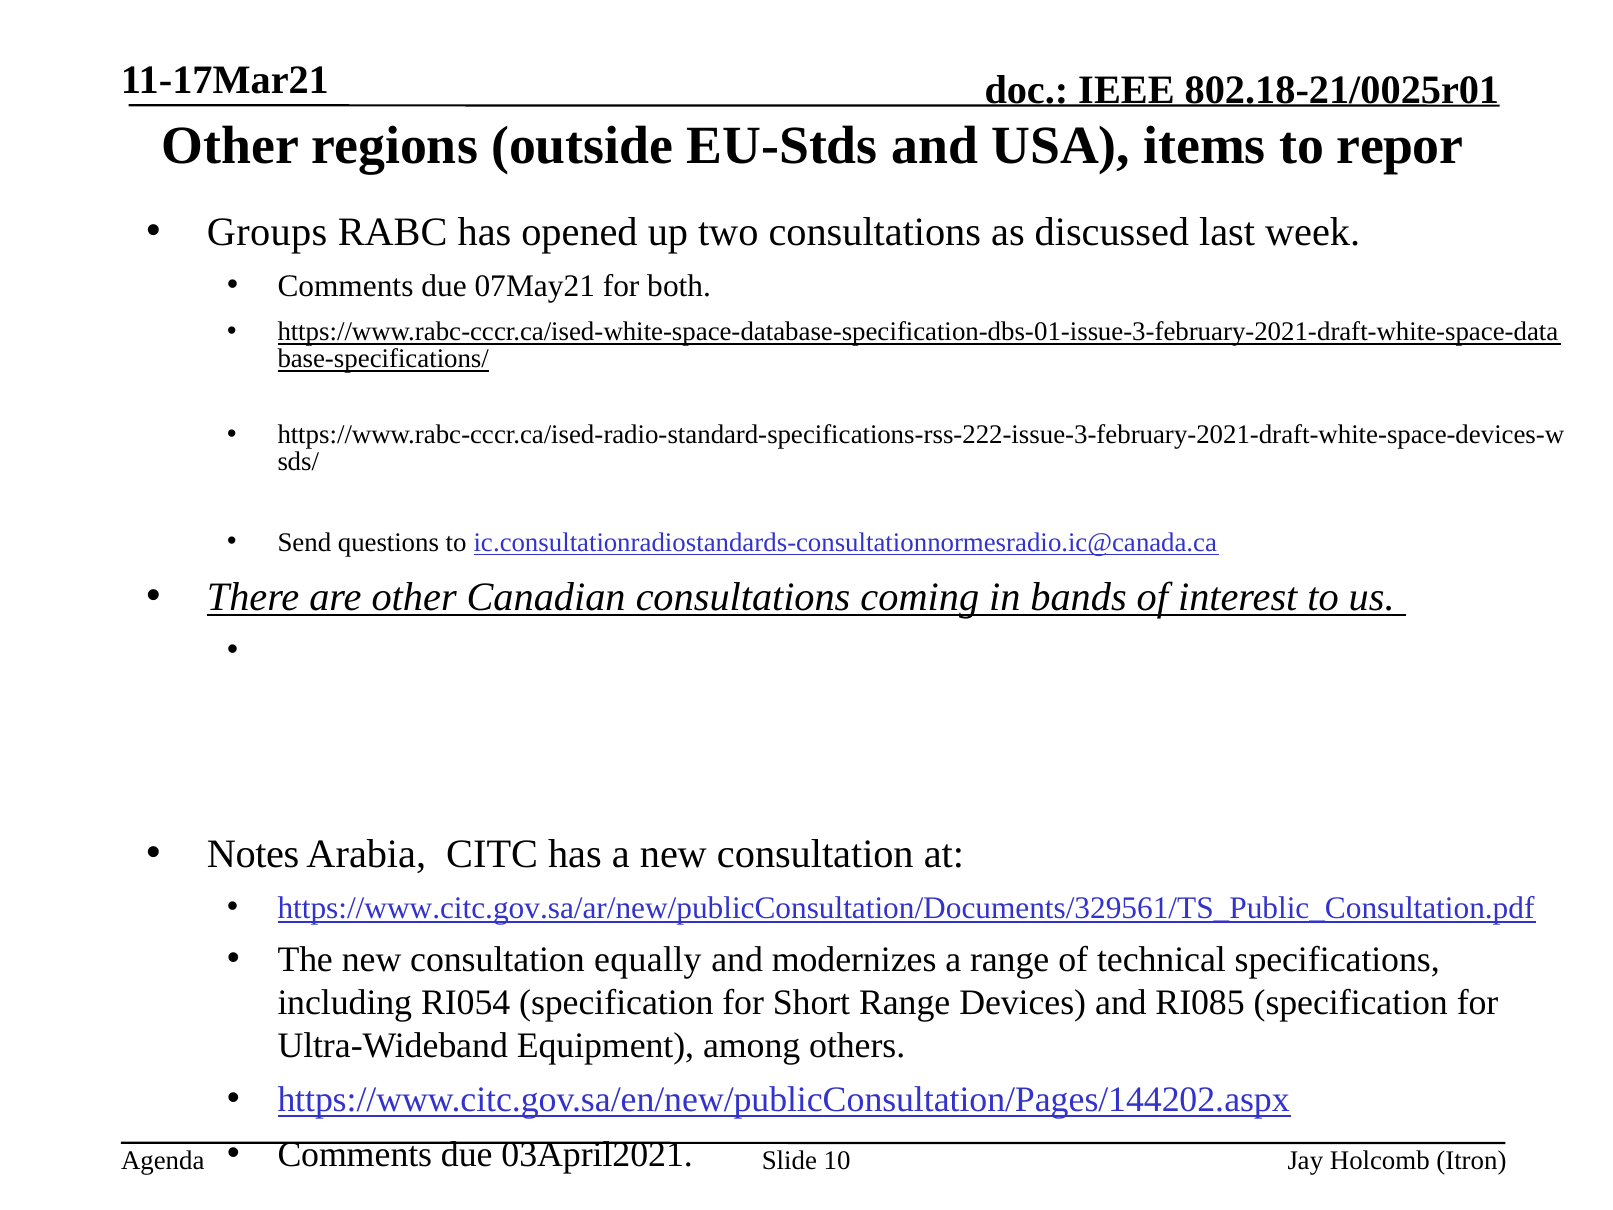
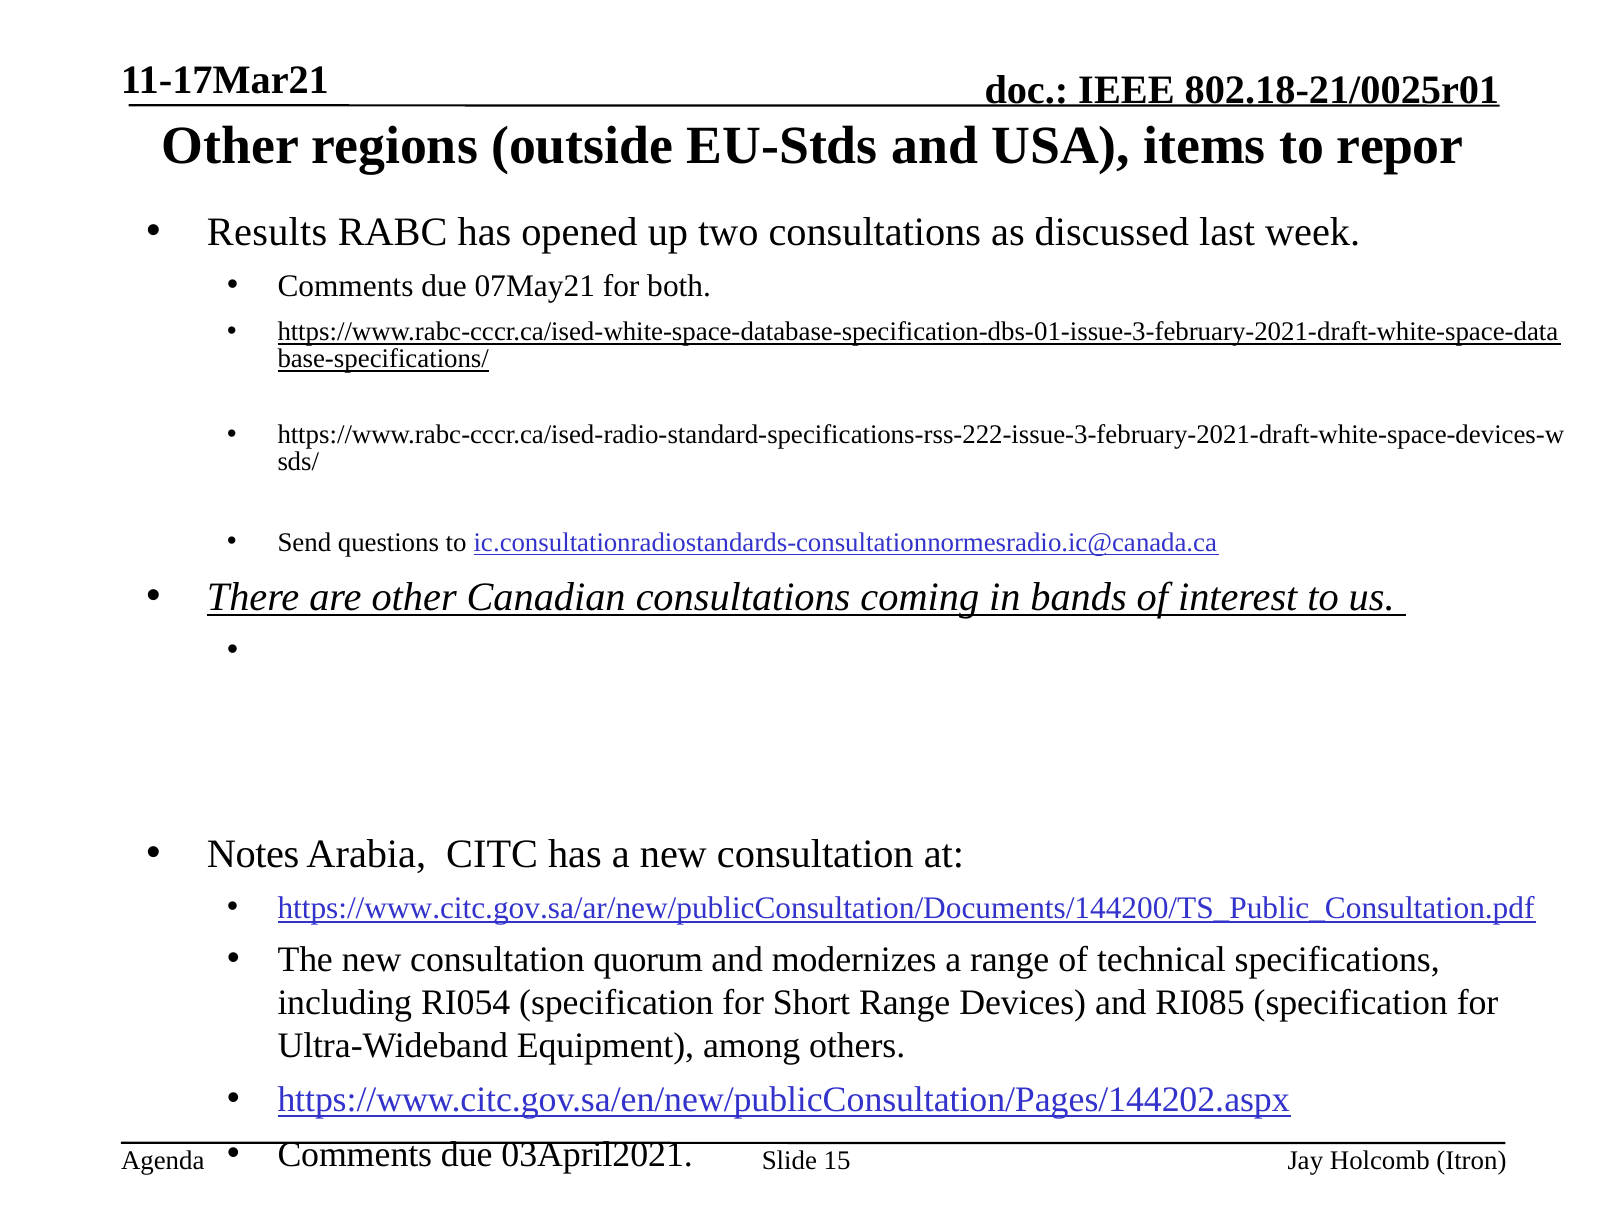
Groups: Groups -> Results (267, 233)
https://www.citc.gov.sa/ar/new/publicConsultation/Documents/329561/TS_Public_Consultation.pdf: https://www.citc.gov.sa/ar/new/publicConsultation/Documents/329561/TS_Public_Consultation.pdf -> https://www.citc.gov.sa/ar/new/publicConsultation/Documents/144200/TS_Public_Consultation.pdf (906, 908)
equally: equally -> quorum (648, 960)
10: 10 -> 15 (837, 1160)
